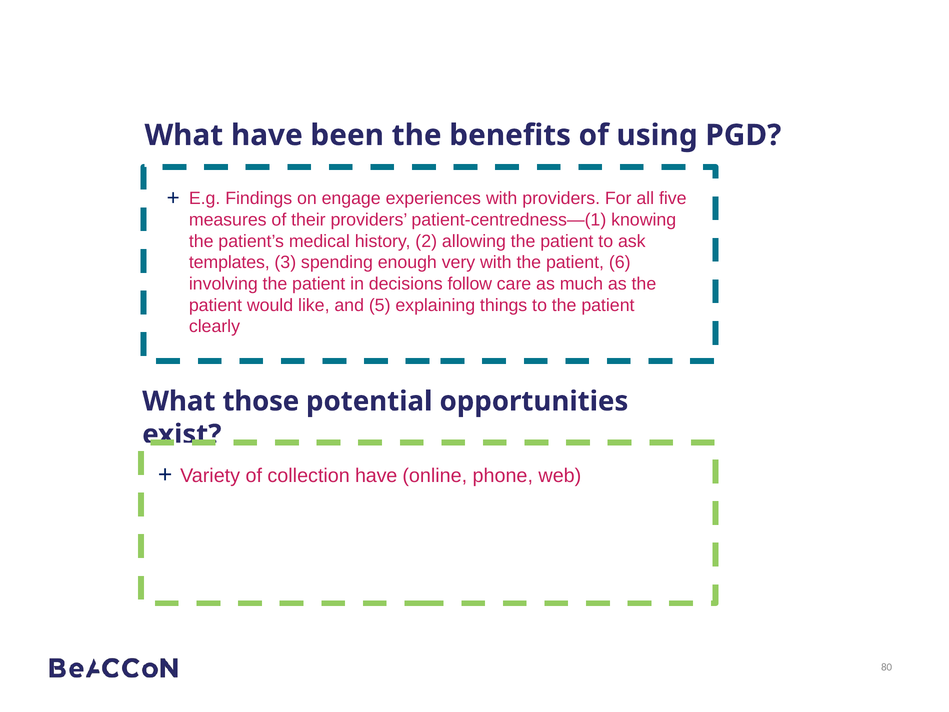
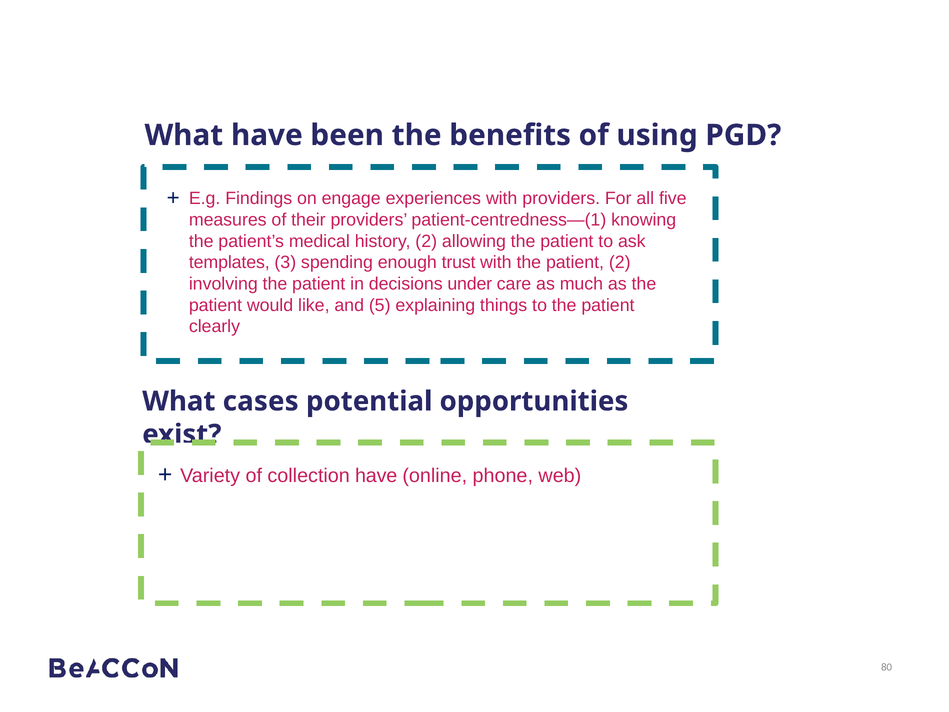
very: very -> trust (459, 262)
patient 6: 6 -> 2 (620, 262)
follow: follow -> under (470, 284)
those: those -> cases (261, 401)
